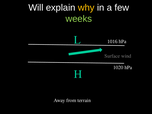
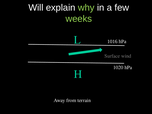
why colour: yellow -> light green (86, 8)
